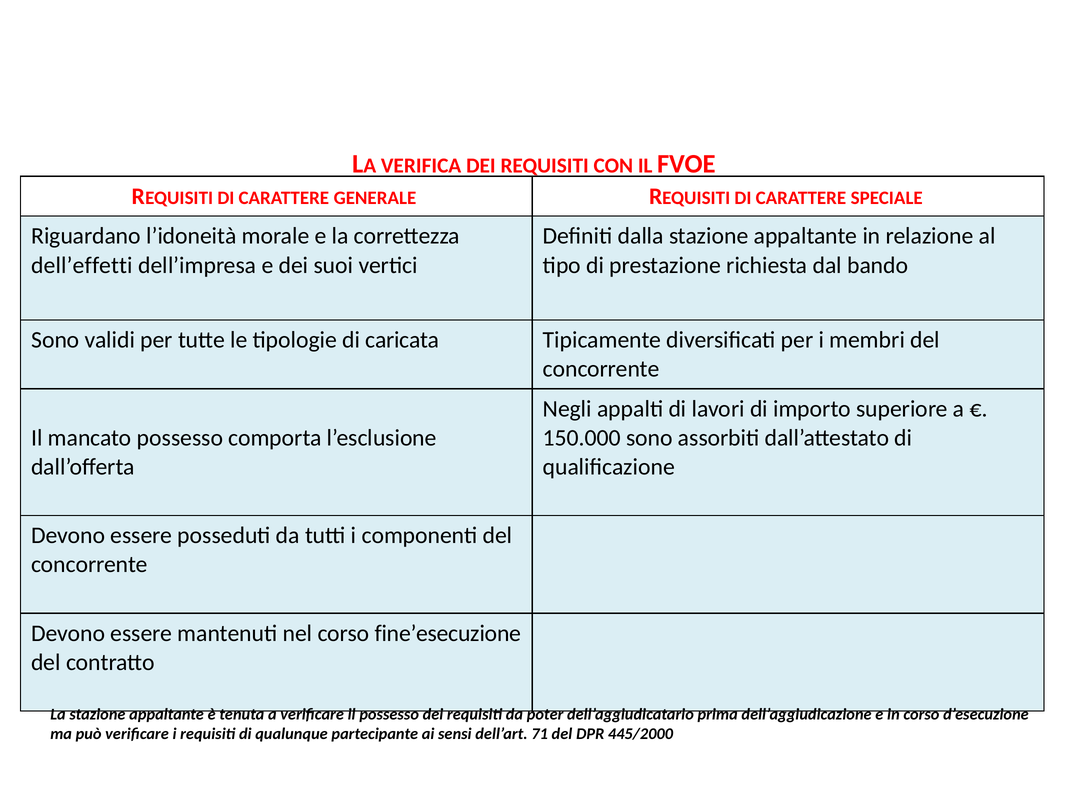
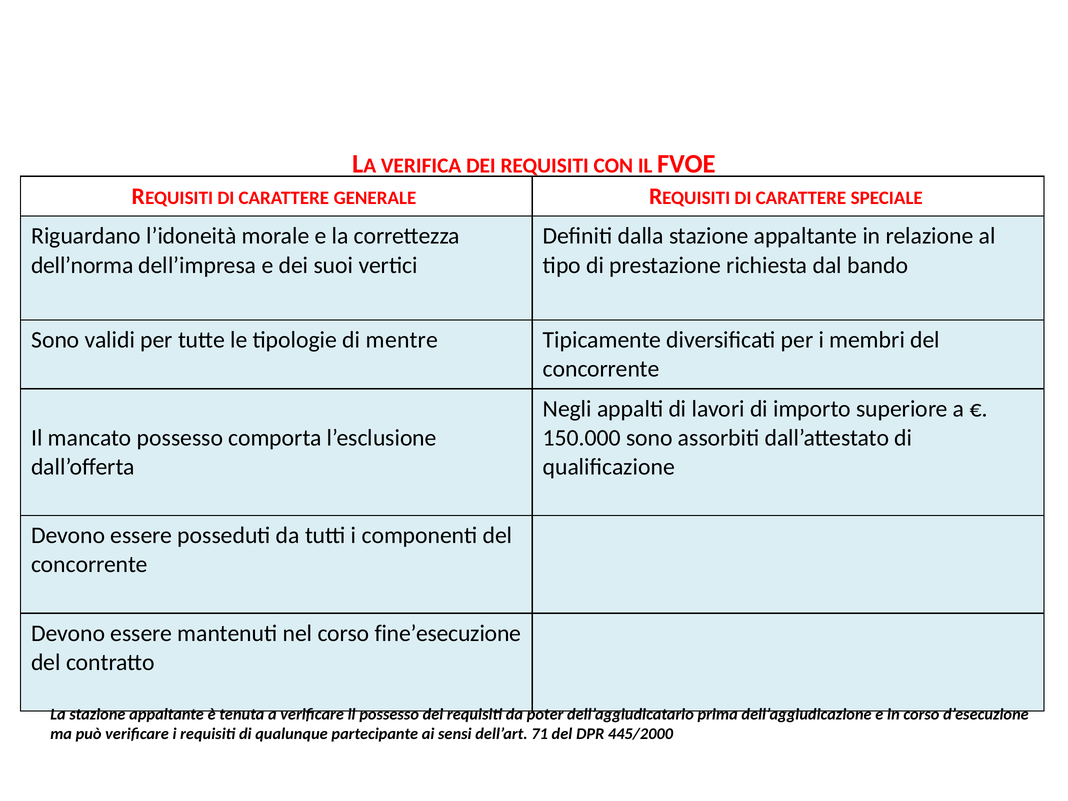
dell’effetti: dell’effetti -> dell’norma (82, 265)
caricata: caricata -> mentre (402, 340)
